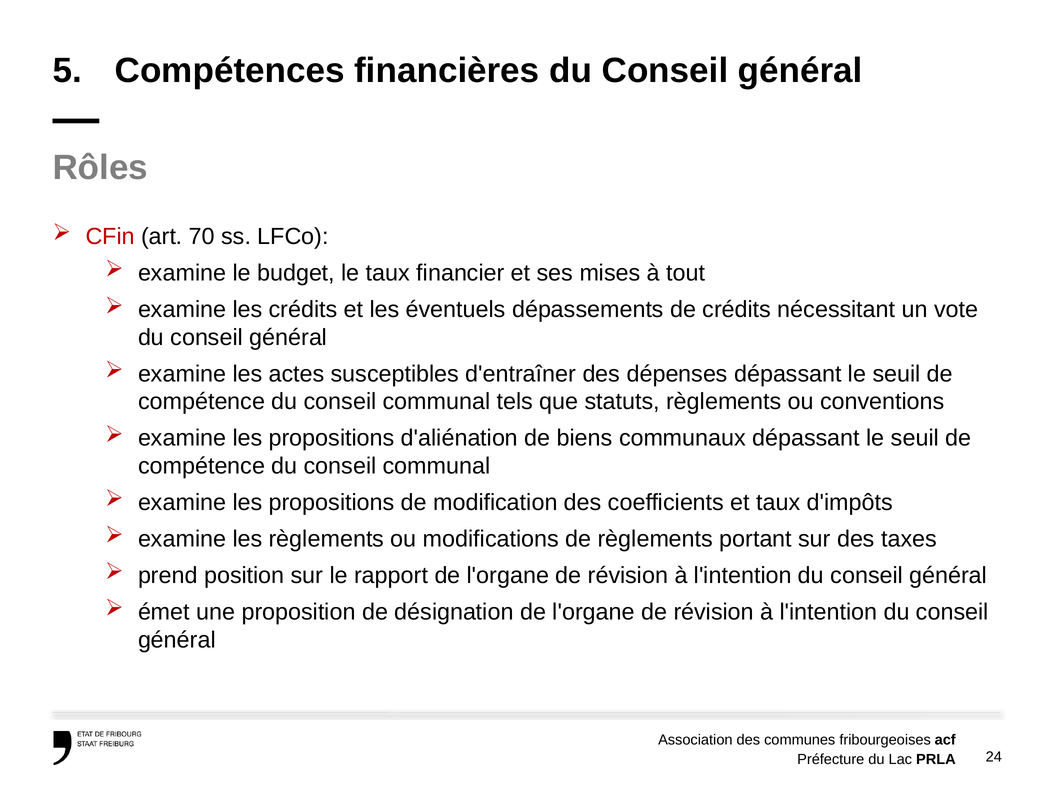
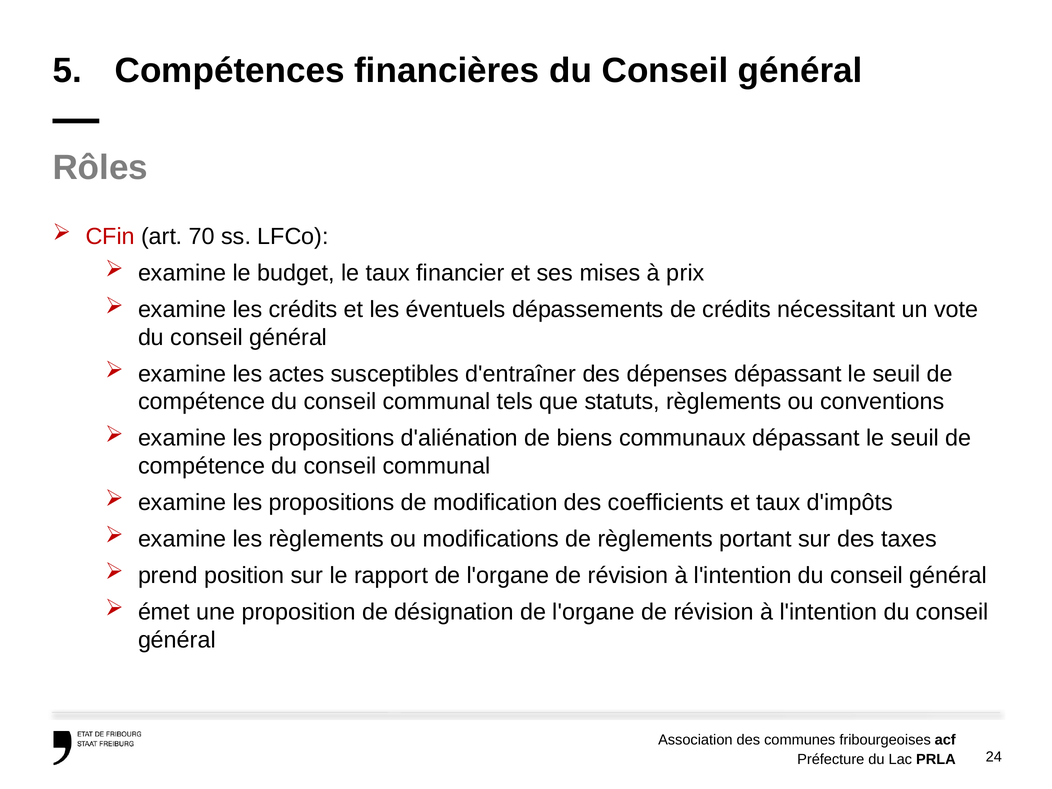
tout: tout -> prix (685, 273)
